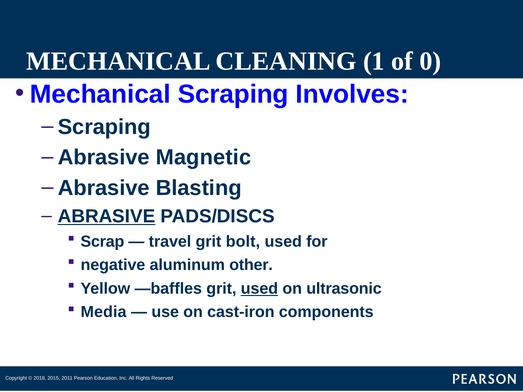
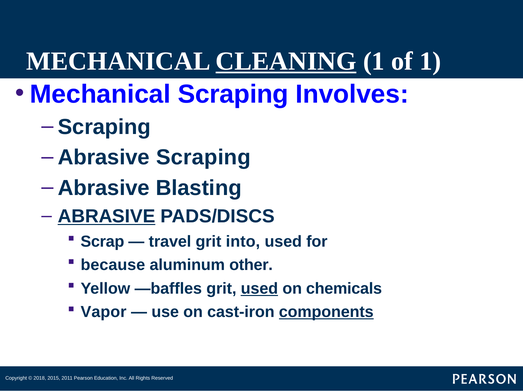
CLEANING underline: none -> present (286, 61)
of 0: 0 -> 1 (430, 61)
Abrasive Magnetic: Magnetic -> Scraping (203, 157)
bolt: bolt -> into (243, 242)
negative: negative -> because (113, 265)
ultrasonic: ultrasonic -> chemicals (344, 289)
Media: Media -> Vapor (104, 312)
components underline: none -> present (326, 312)
